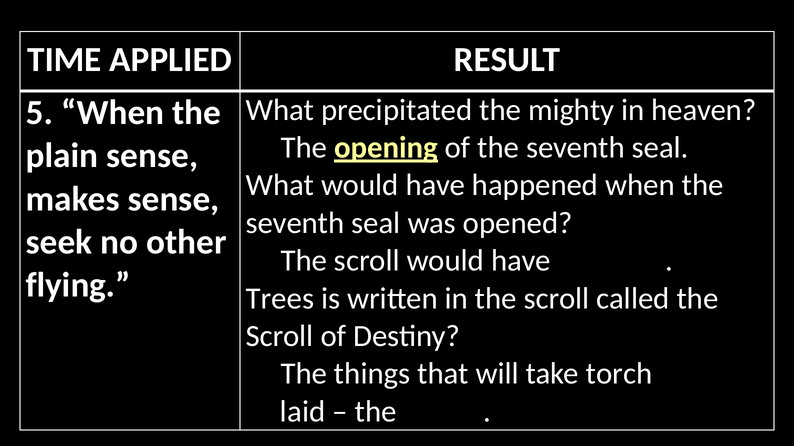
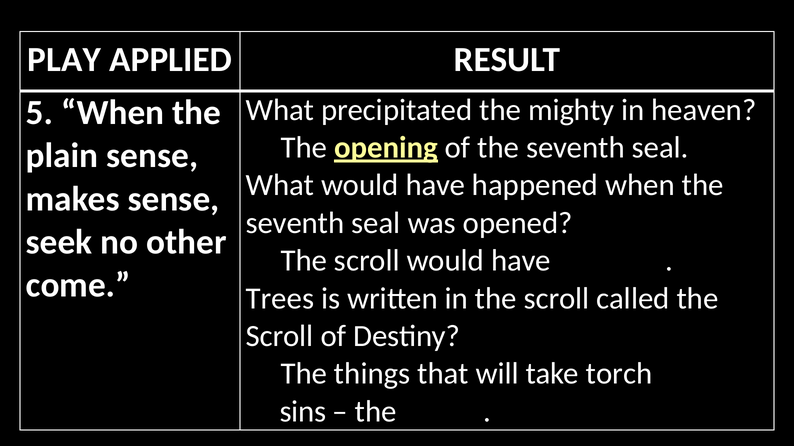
TIME: TIME -> PLAY (64, 60)
flying: flying -> come (78, 285)
laid: laid -> sins (303, 412)
